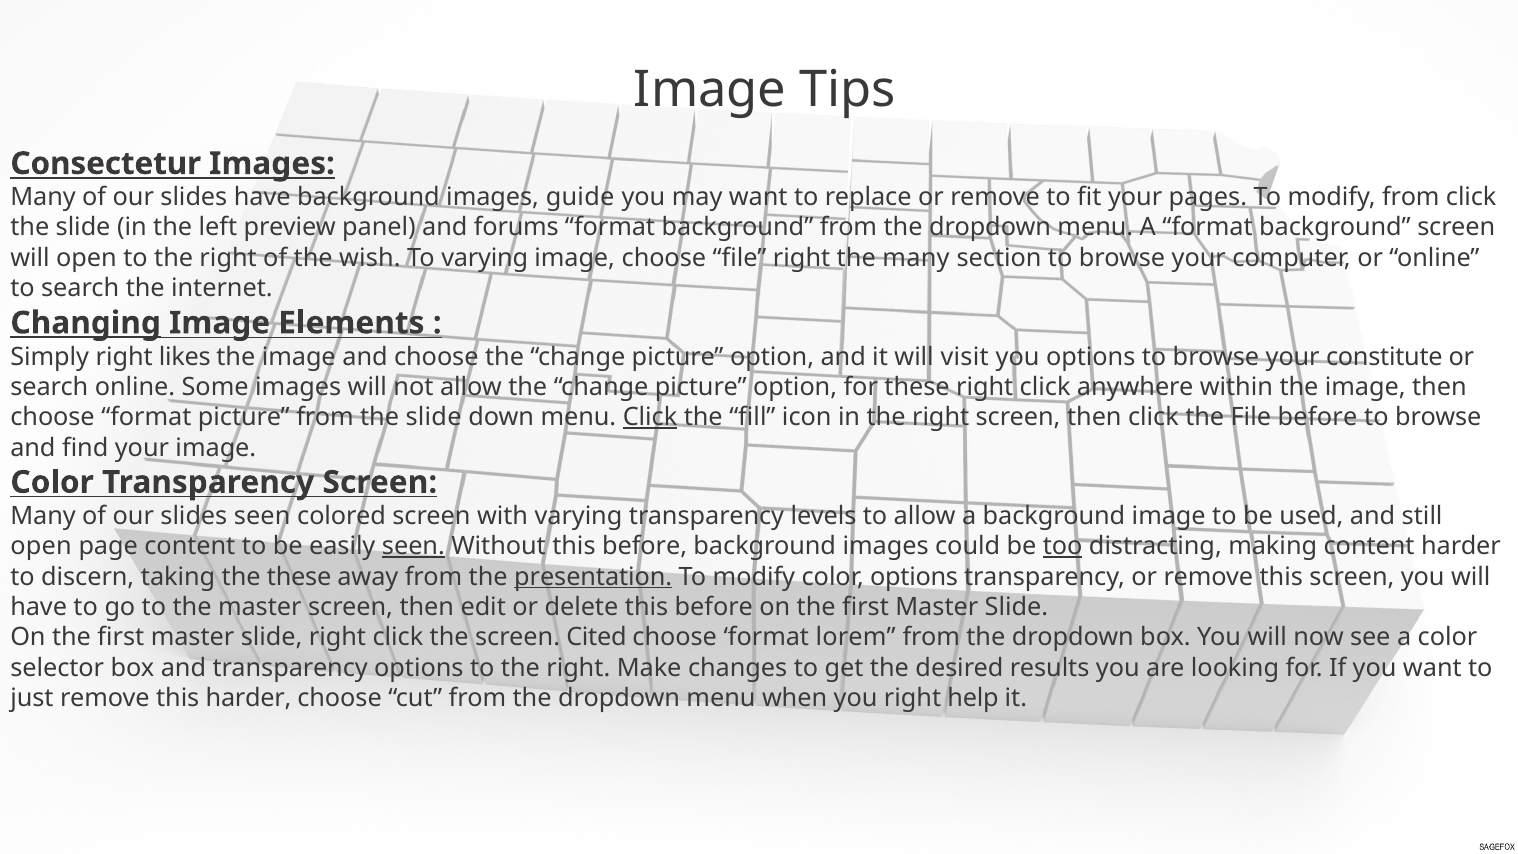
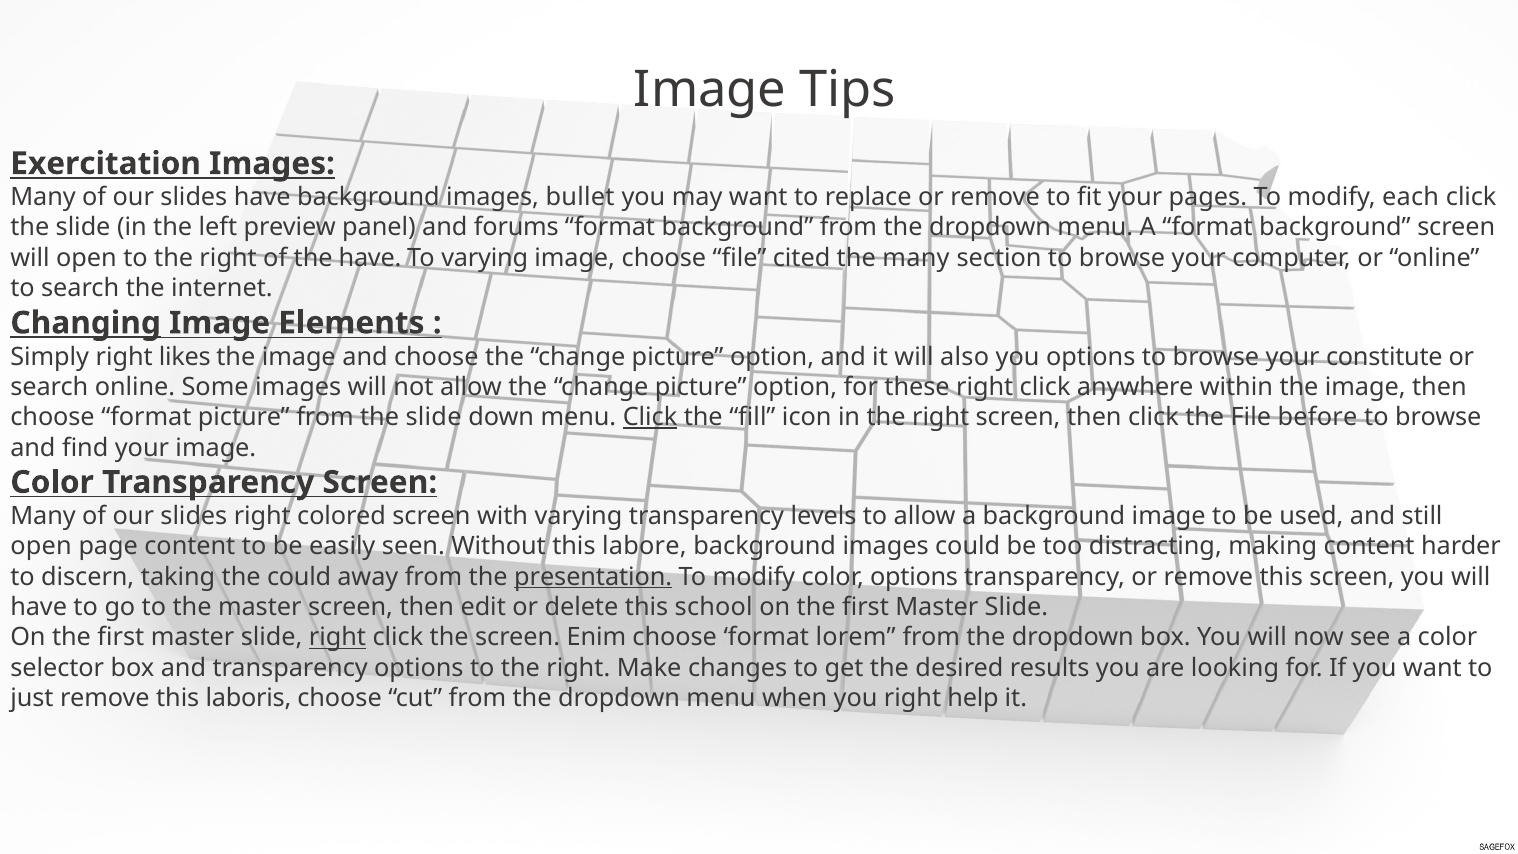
Consectetur: Consectetur -> Exercitation (106, 164)
guide: guide -> bullet (580, 197)
modify from: from -> each (1411, 197)
the wish: wish -> have (370, 258)
file right: right -> cited (802, 258)
visit: visit -> also (965, 357)
slides seen: seen -> right (262, 516)
seen underline: present -> none (413, 546)
Without this before: before -> labore (644, 546)
too underline: present -> none (1063, 546)
the these: these -> could (299, 577)
delete this before: before -> school (714, 607)
right underline: none -> present (338, 637)
Cited: Cited -> Enim (596, 637)
this harder: harder -> laboris (249, 698)
